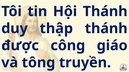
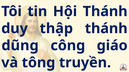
được: được -> dũng (20, 46)
